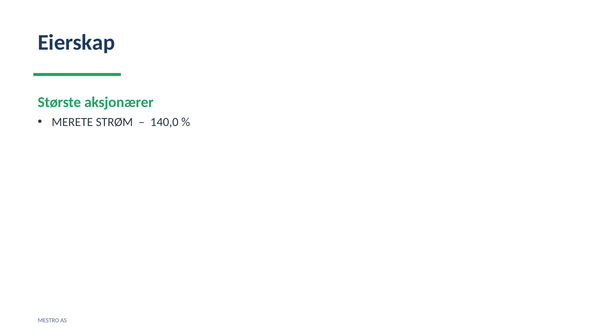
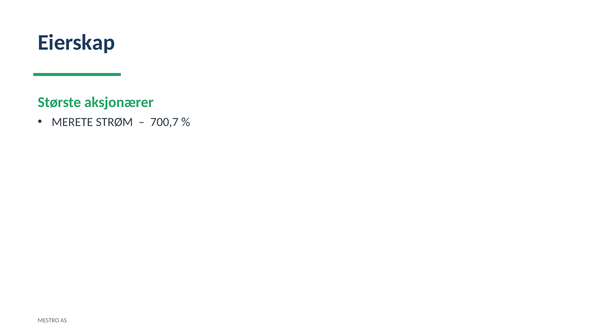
140,0: 140,0 -> 700,7 (164, 122)
